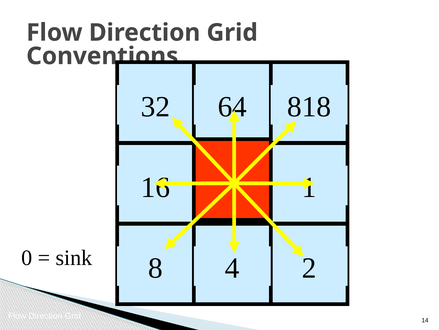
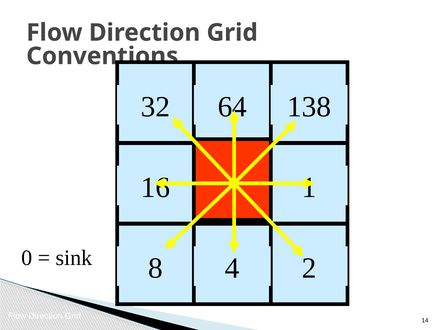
818: 818 -> 138 (309, 107)
